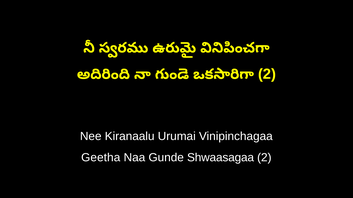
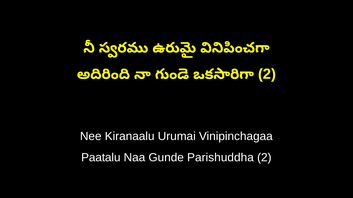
Geetha: Geetha -> Paatalu (101, 158)
Shwaasagaa: Shwaasagaa -> Parishuddha (220, 158)
